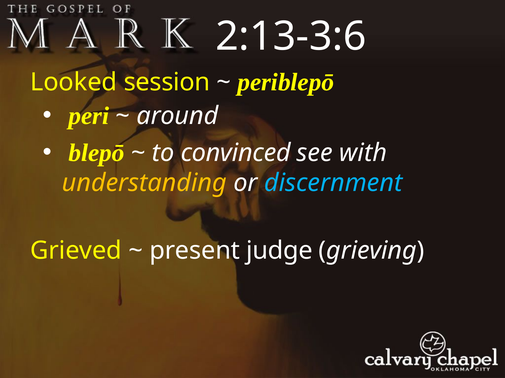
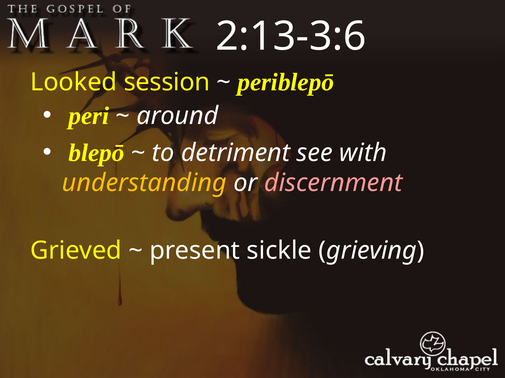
convinced: convinced -> detriment (236, 153)
discernment colour: light blue -> pink (333, 183)
judge: judge -> sickle (279, 251)
